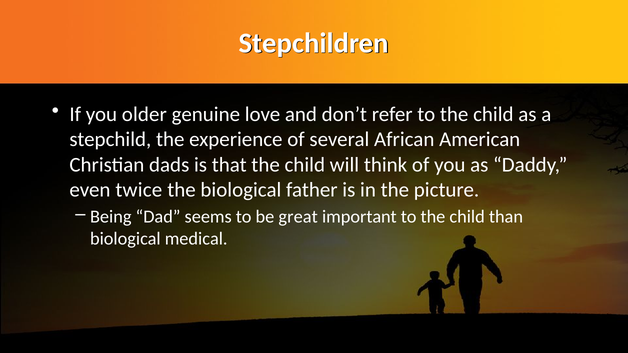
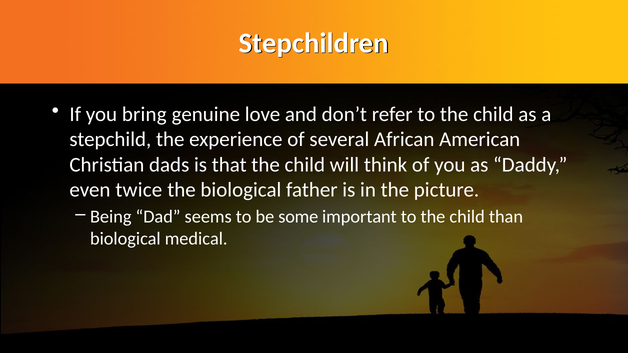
older: older -> bring (144, 115)
great: great -> some (298, 217)
